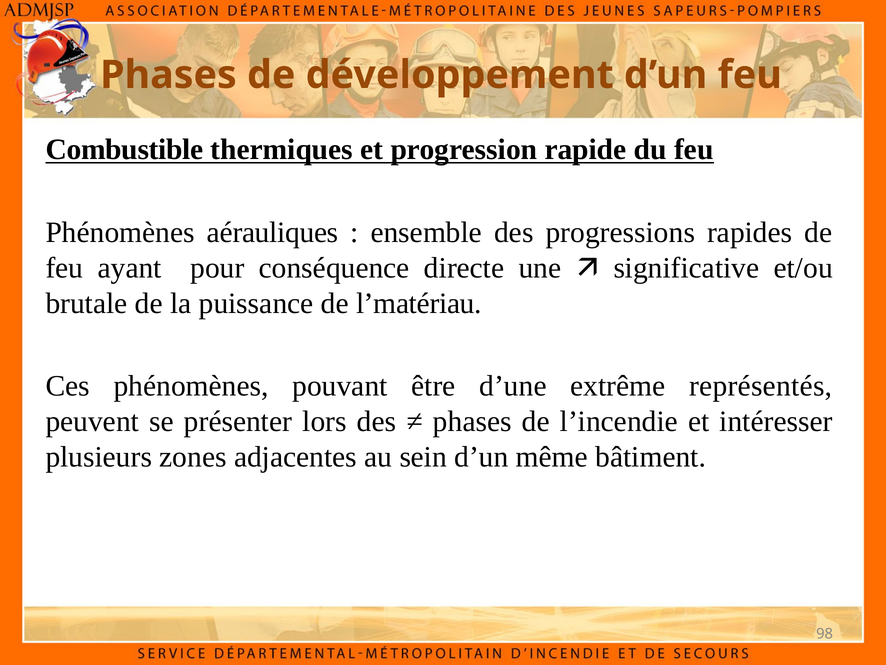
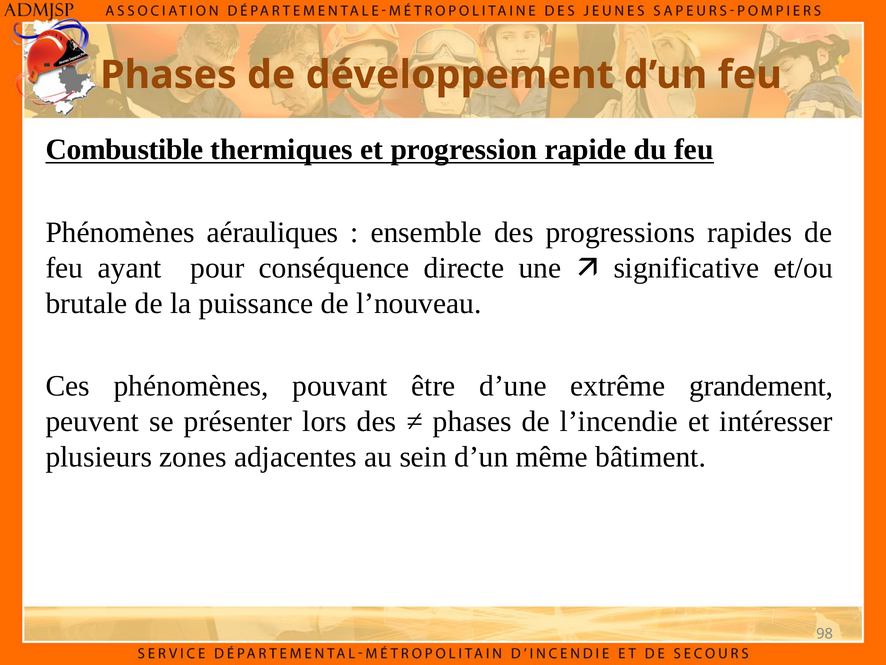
l’matériau: l’matériau -> l’nouveau (419, 303)
représentés: représentés -> grandement (761, 386)
